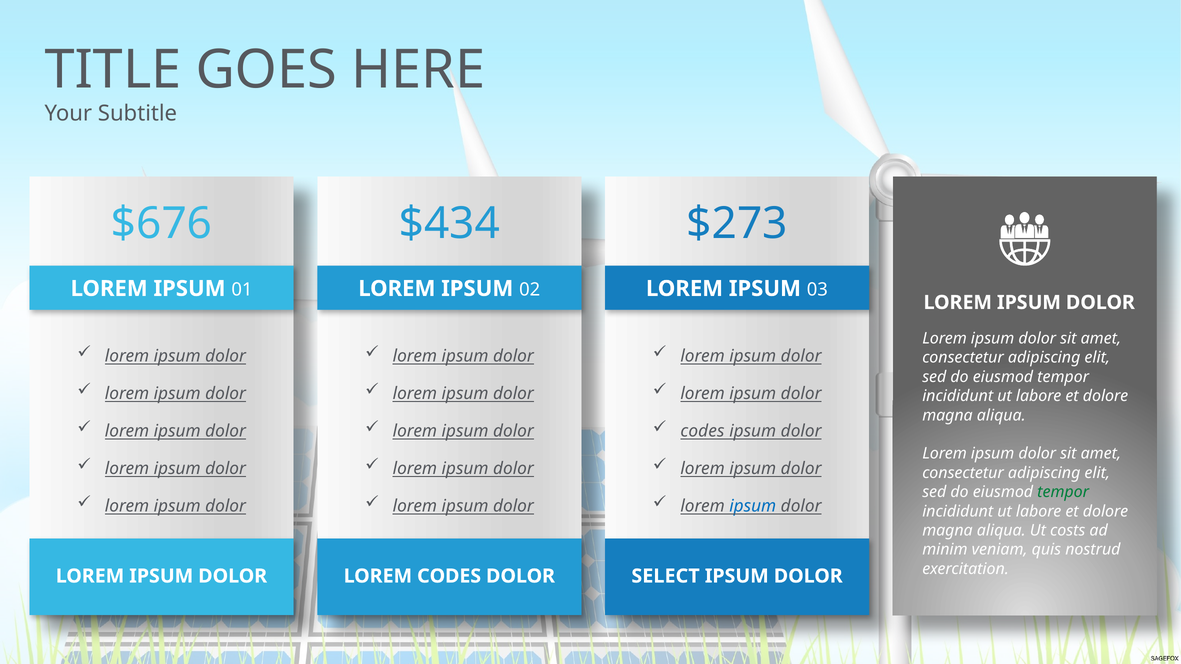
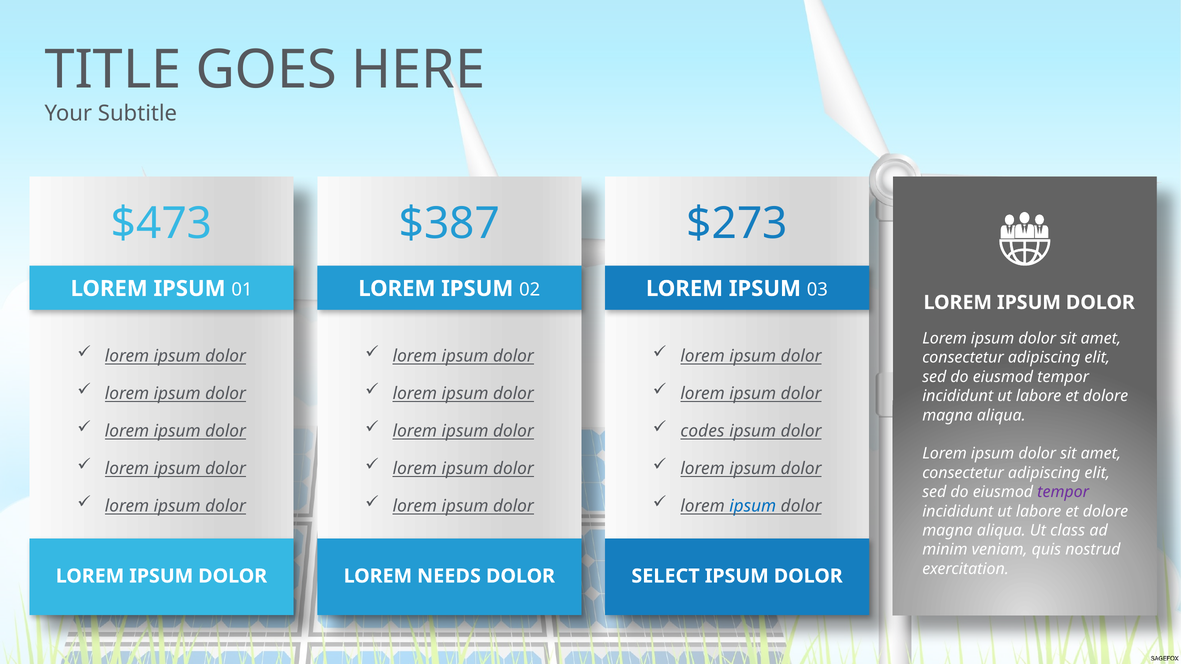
$676: $676 -> $473 (162, 224)
$434: $434 -> $387 (449, 224)
tempor colour: green -> purple (1063, 492)
costs: costs -> class (1068, 531)
LOREM CODES: CODES -> NEEDS (449, 576)
